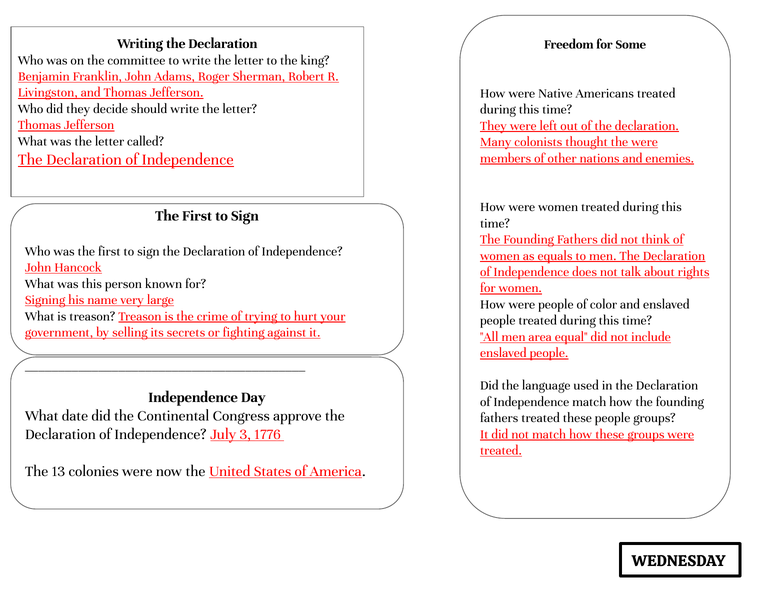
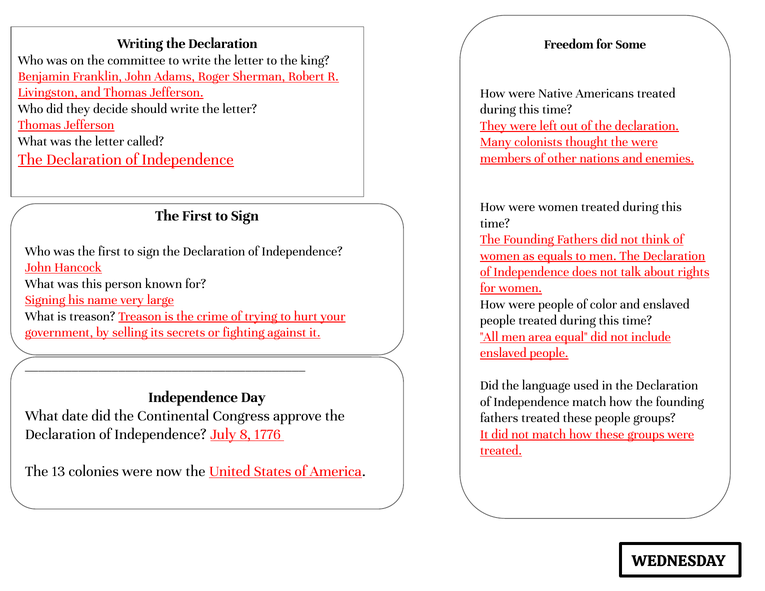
3: 3 -> 8 (245, 434)
